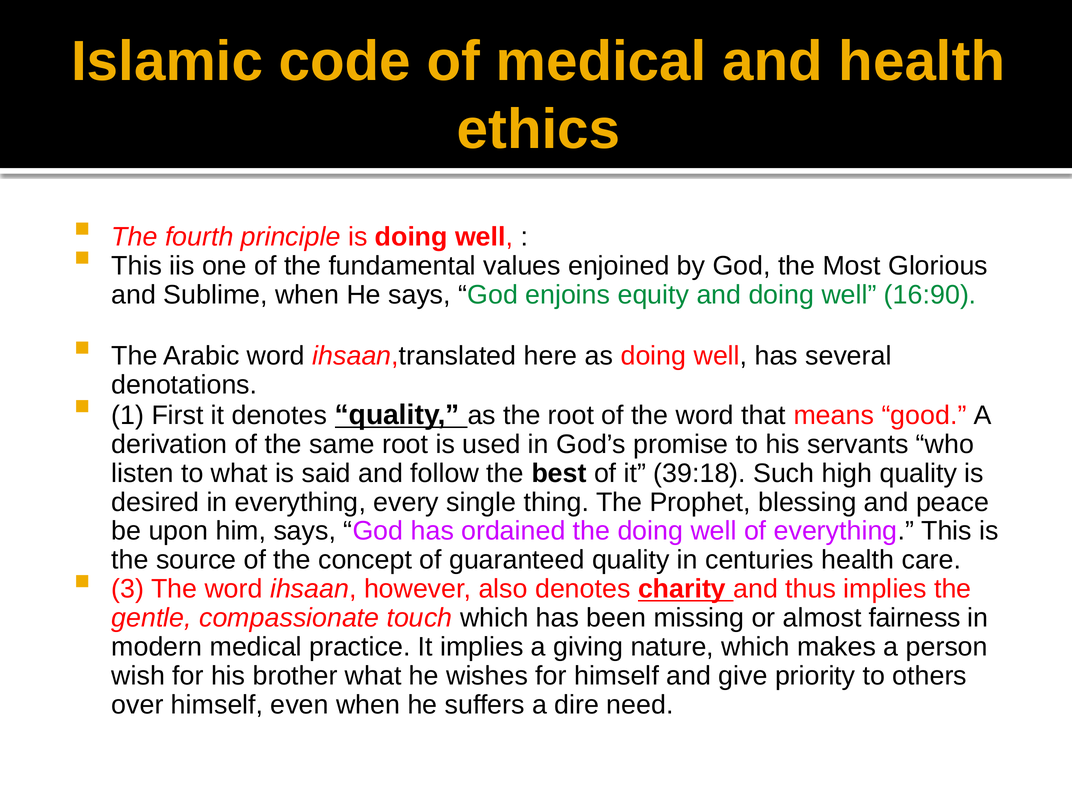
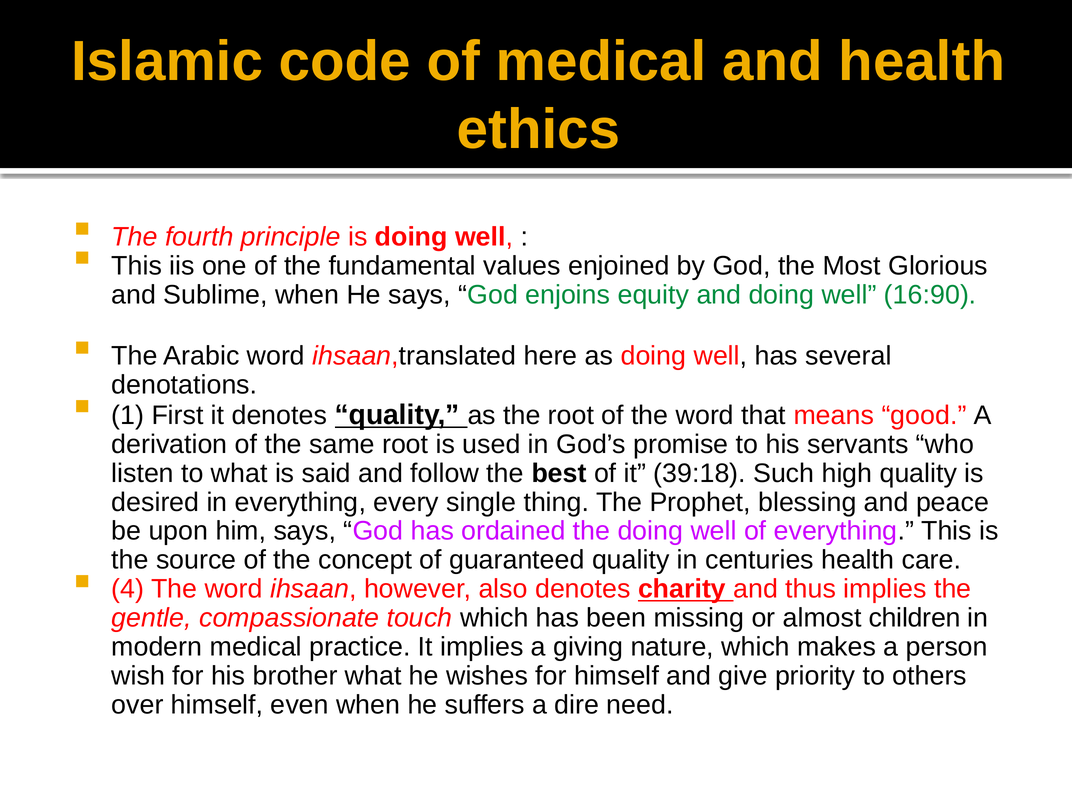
3: 3 -> 4 (128, 589)
fairness: fairness -> children (915, 618)
